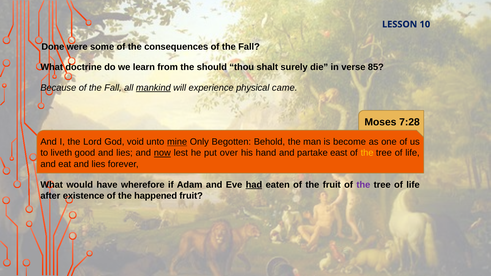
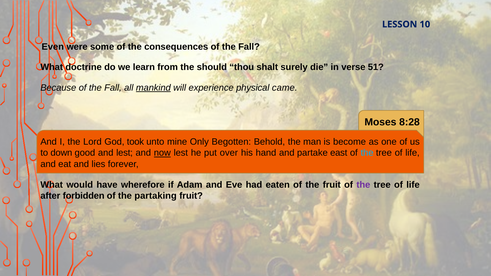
Done: Done -> Even (53, 47)
85: 85 -> 51 (376, 67)
7:28: 7:28 -> 8:28 (409, 122)
void: void -> took (135, 142)
mine underline: present -> none (177, 142)
liveth: liveth -> down (61, 153)
good and lies: lies -> lest (125, 153)
the colour: yellow -> light blue (367, 153)
had underline: present -> none (254, 185)
existence: existence -> forbidden (84, 196)
happened: happened -> partaking (156, 196)
